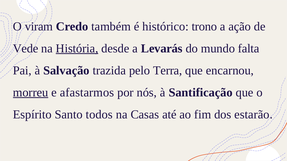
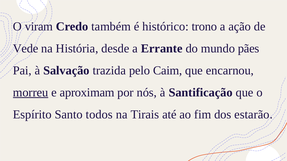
História underline: present -> none (77, 49)
Levarás: Levarás -> Errante (162, 49)
falta: falta -> pães (249, 49)
Terra: Terra -> Caim (168, 71)
afastarmos: afastarmos -> aproximam (87, 93)
Casas: Casas -> Tirais (145, 115)
